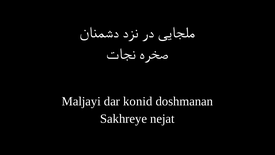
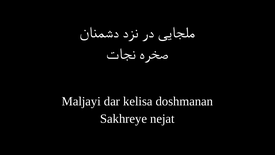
konid: konid -> kelisa (138, 101)
